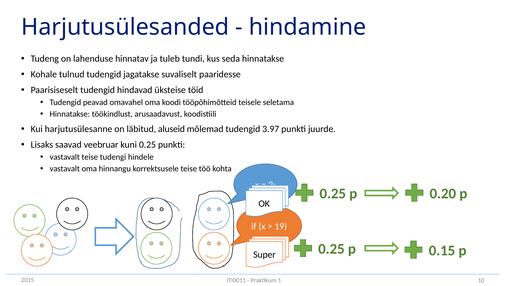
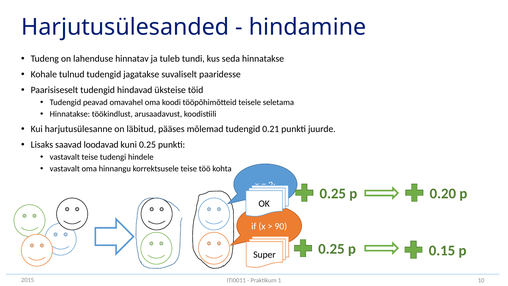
aluseid: aluseid -> pääses (171, 129)
3.97: 3.97 -> 0.21 (271, 129)
veebruar: veebruar -> loodavad (101, 145)
19: 19 -> 90 (281, 226)
